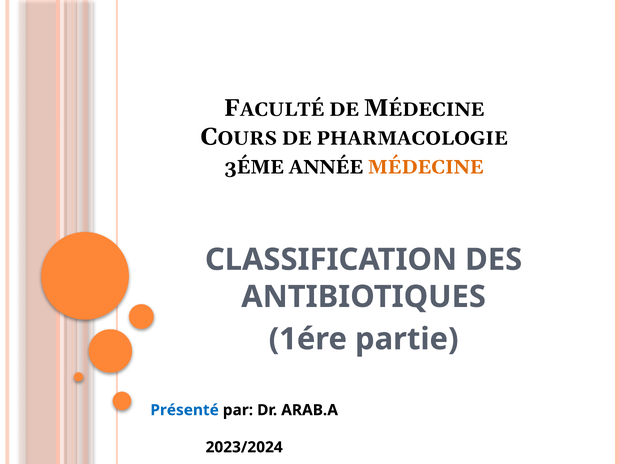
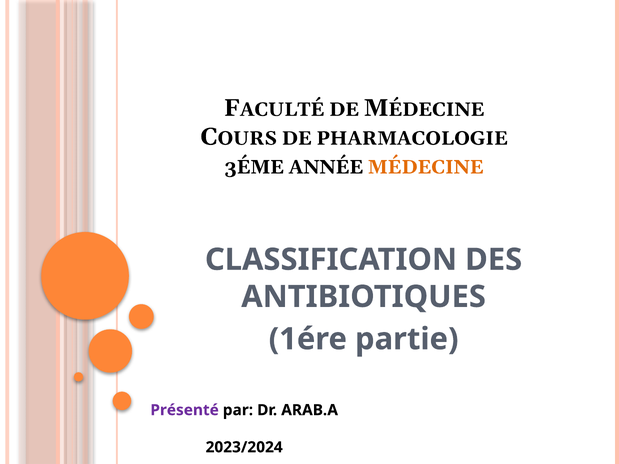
Présenté colour: blue -> purple (185, 410)
